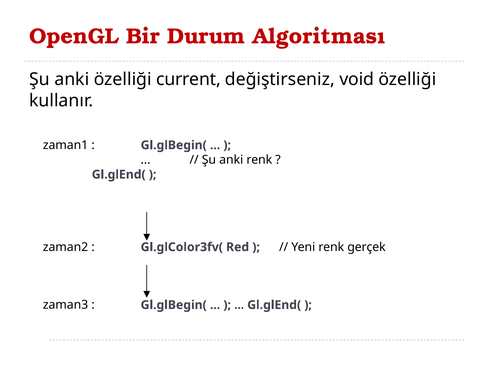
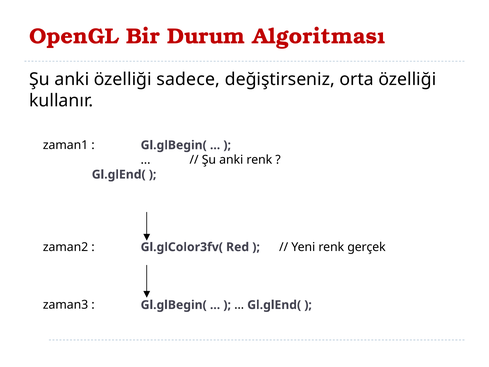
current: current -> sadece (188, 79)
void: void -> orta (357, 79)
